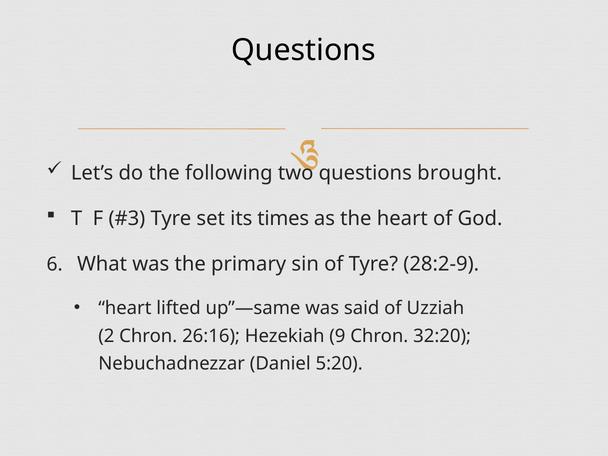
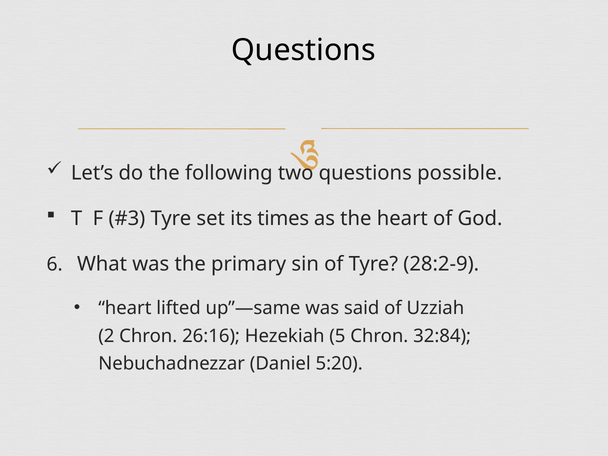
brought: brought -> possible (460, 173)
9: 9 -> 5 (337, 336)
32:20: 32:20 -> 32:84 (442, 336)
